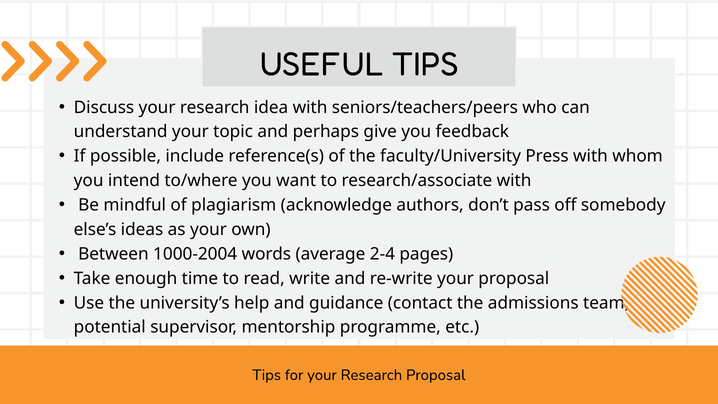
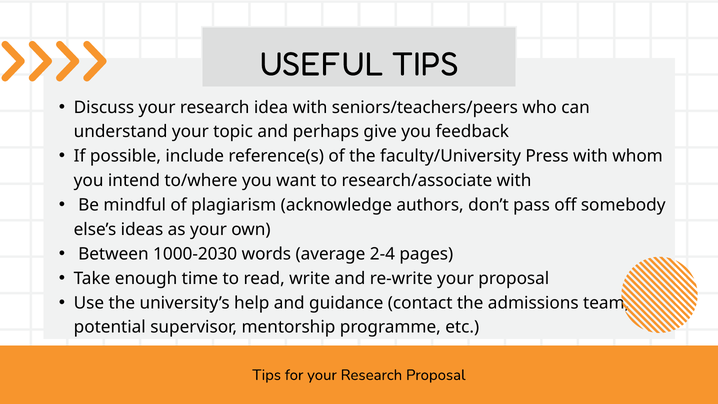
1000-2004: 1000-2004 -> 1000-2030 (195, 254)
